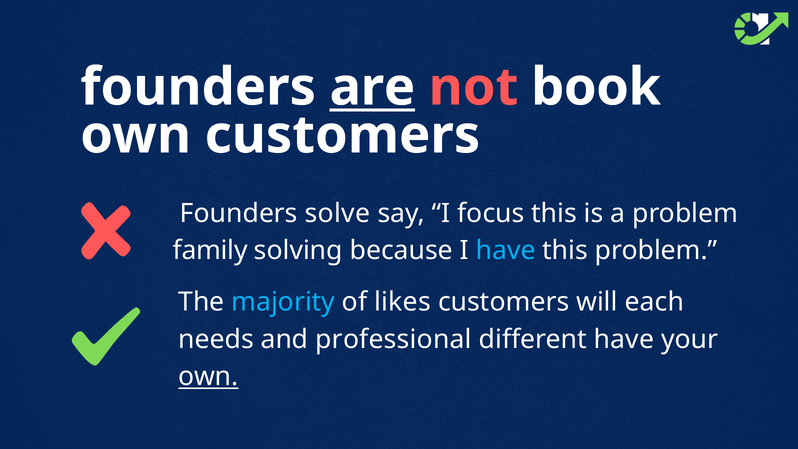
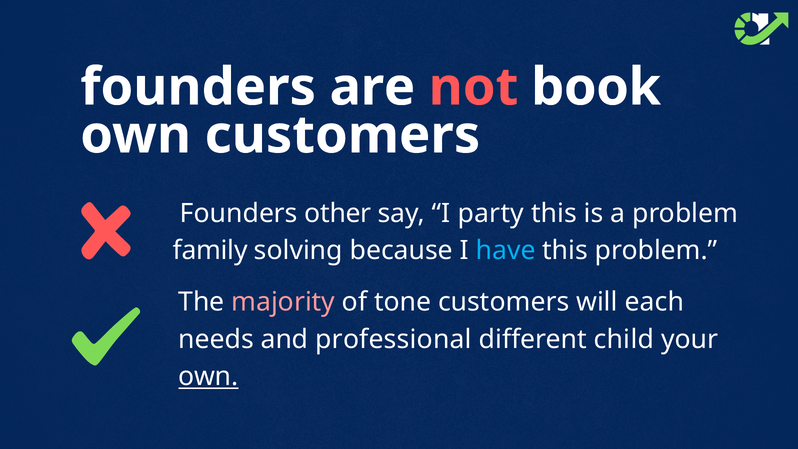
are underline: present -> none (372, 87)
solve: solve -> other (338, 213)
focus: focus -> party (491, 213)
majority colour: light blue -> pink (283, 302)
likes: likes -> tone (403, 302)
different have: have -> child (624, 339)
